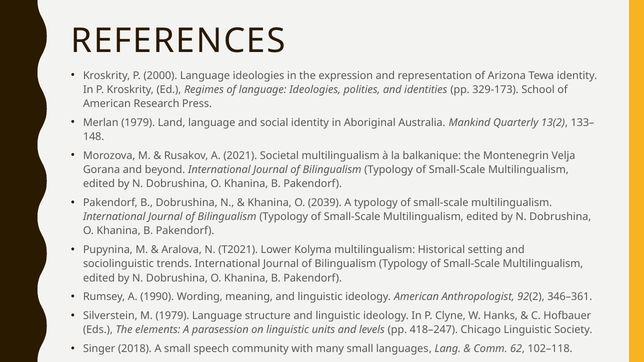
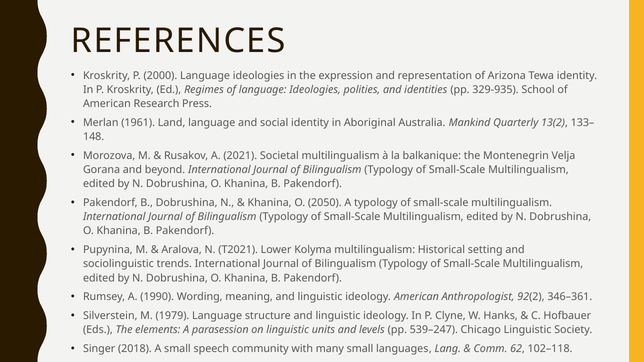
329-173: 329-173 -> 329-935 (495, 90)
Merlan 1979: 1979 -> 1961 (138, 123)
2039: 2039 -> 2050 (325, 203)
418–247: 418–247 -> 539–247 (434, 330)
